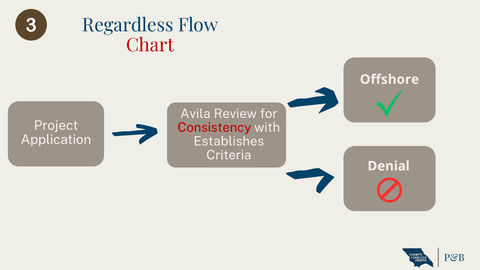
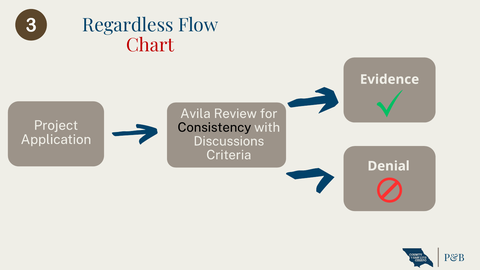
Offshore: Offshore -> Evidence (390, 79)
Consistency colour: red -> black (214, 127)
Establishes: Establishes -> Discussions (229, 141)
